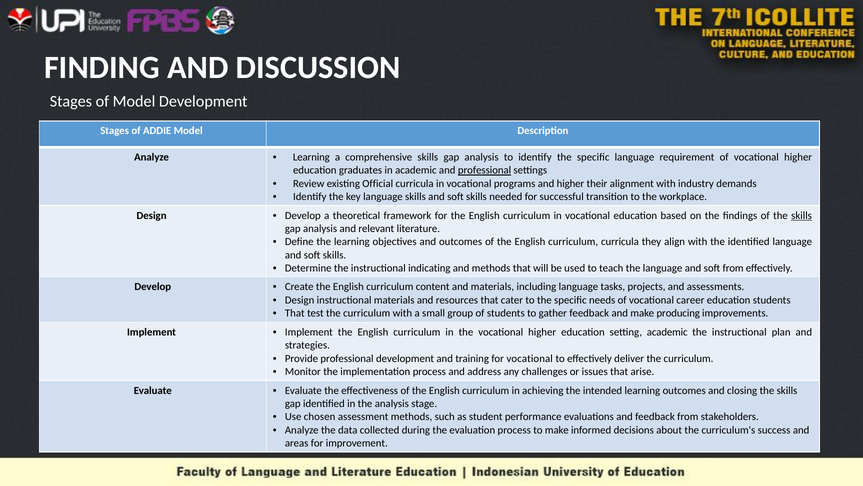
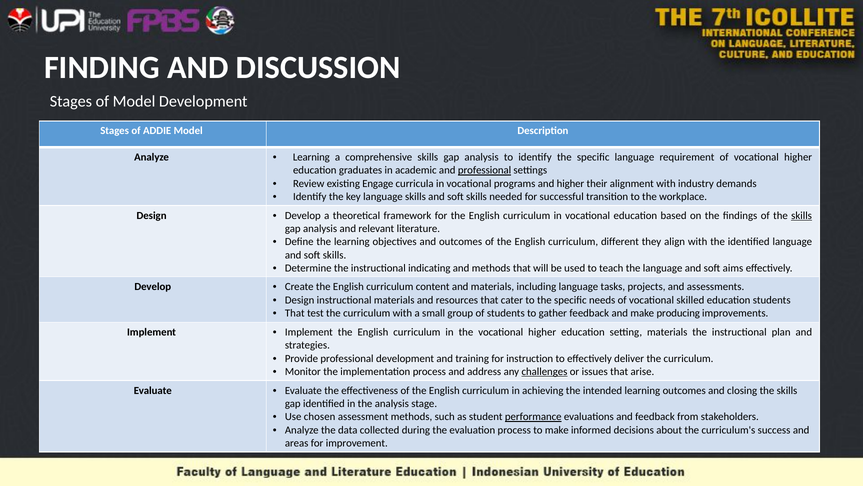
Official: Official -> Engage (378, 183)
curriculum curricula: curricula -> different (620, 242)
soft from: from -> aims (733, 268)
career: career -> skilled (690, 300)
setting academic: academic -> materials (667, 332)
for vocational: vocational -> instruction (530, 358)
challenges underline: none -> present (544, 371)
performance underline: none -> present (533, 416)
